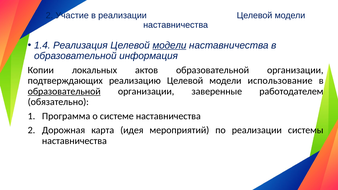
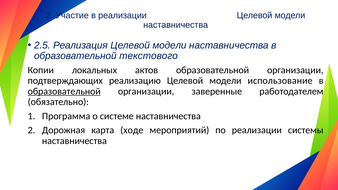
1.4: 1.4 -> 2.5 (42, 45)
модели underline: present -> none (169, 45)
информация: информация -> текстового (149, 56)
идея: идея -> ходе (132, 130)
